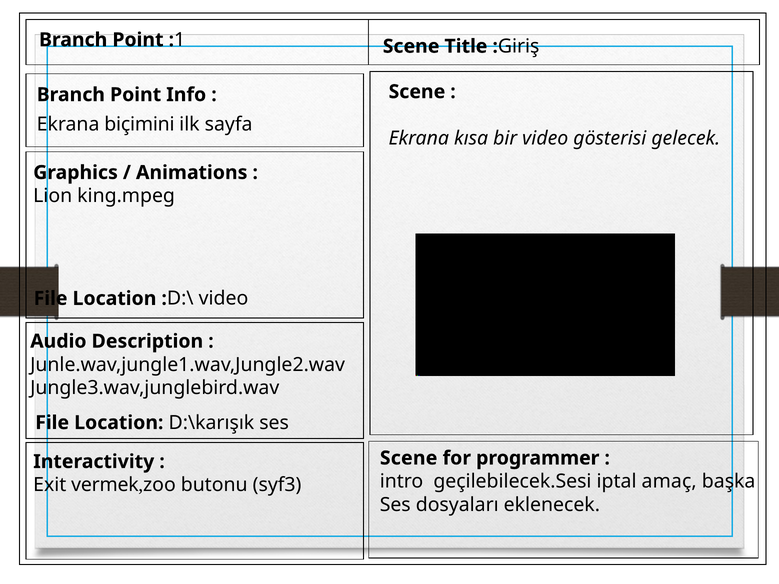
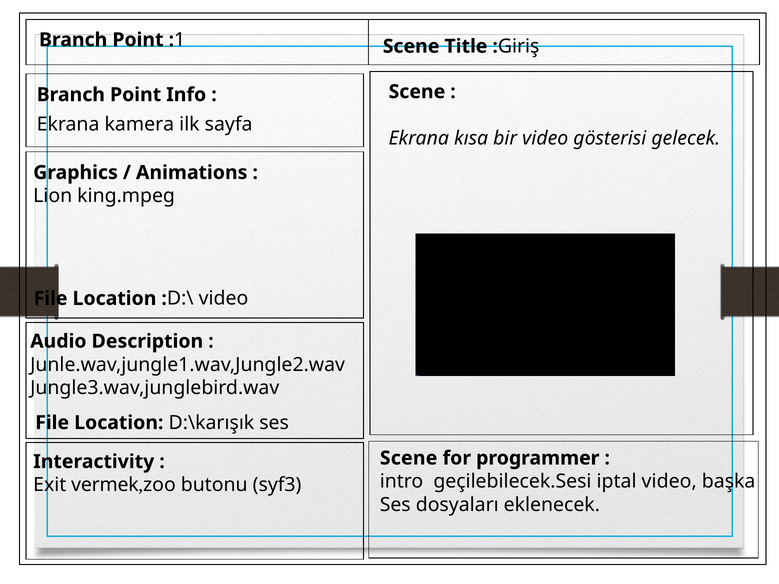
biçimini: biçimini -> kamera (139, 125)
iptal amaç: amaç -> video (669, 482)
